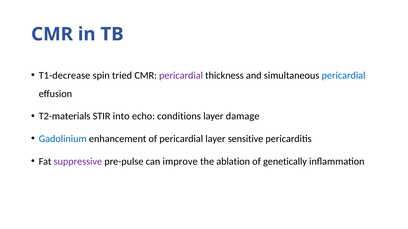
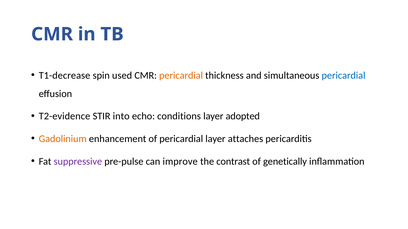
tried: tried -> used (122, 76)
pericardial colour: purple -> orange (181, 76)
T2-materials: T2-materials -> T2-evidence (65, 117)
damage: damage -> adopted (243, 117)
Gadolinium colour: blue -> orange (63, 139)
sensitive: sensitive -> attaches (246, 139)
ablation: ablation -> contrast (233, 162)
